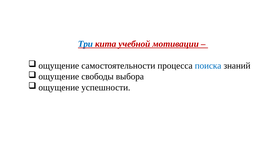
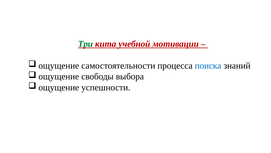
Три colour: blue -> green (85, 44)
